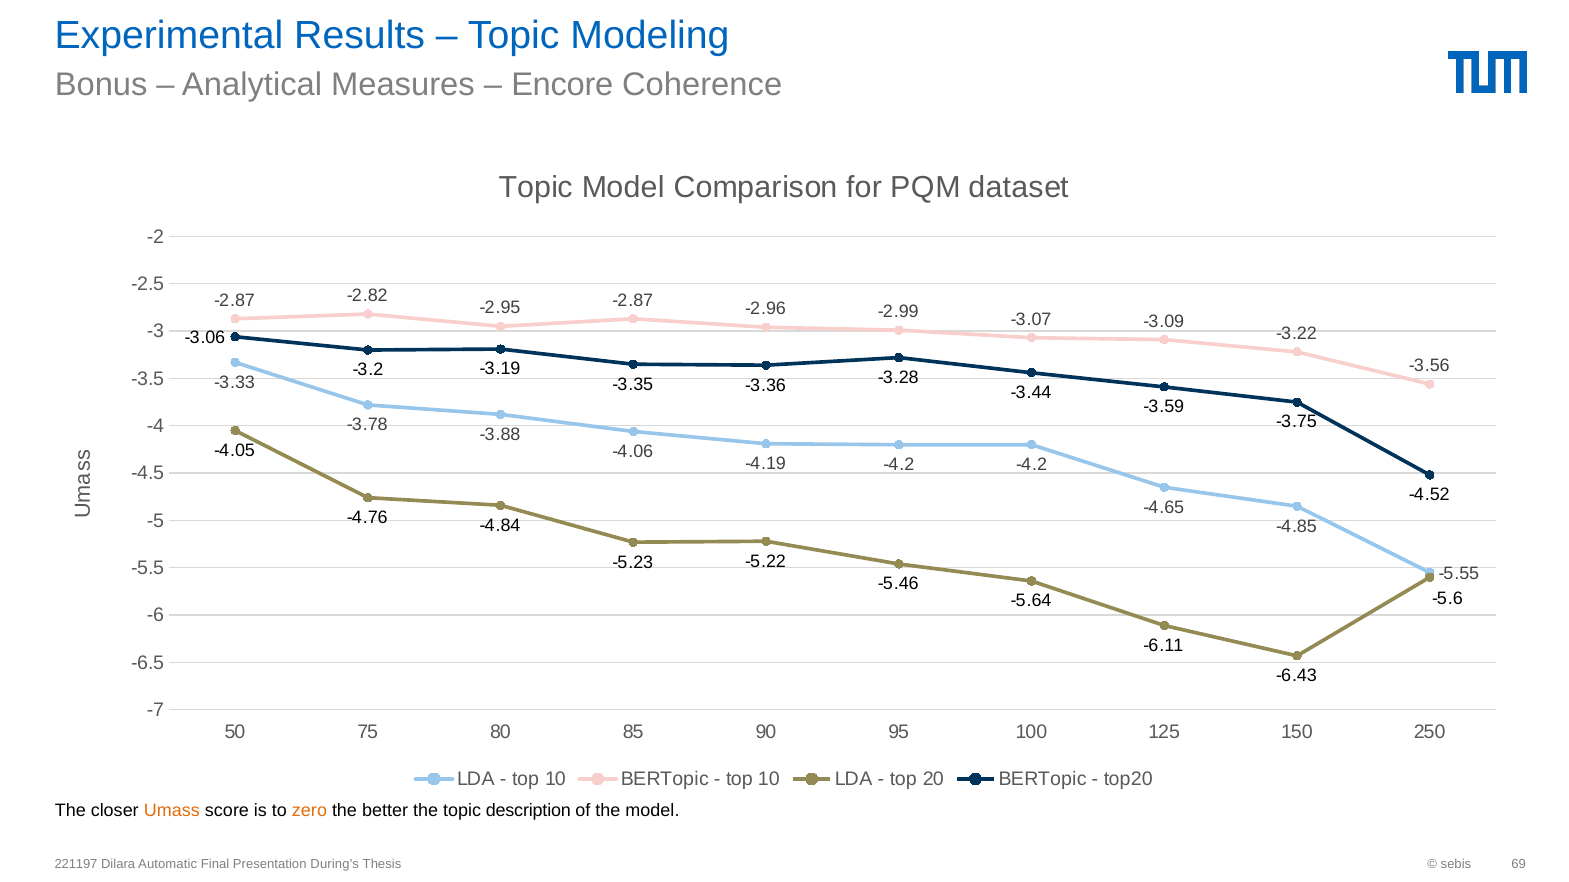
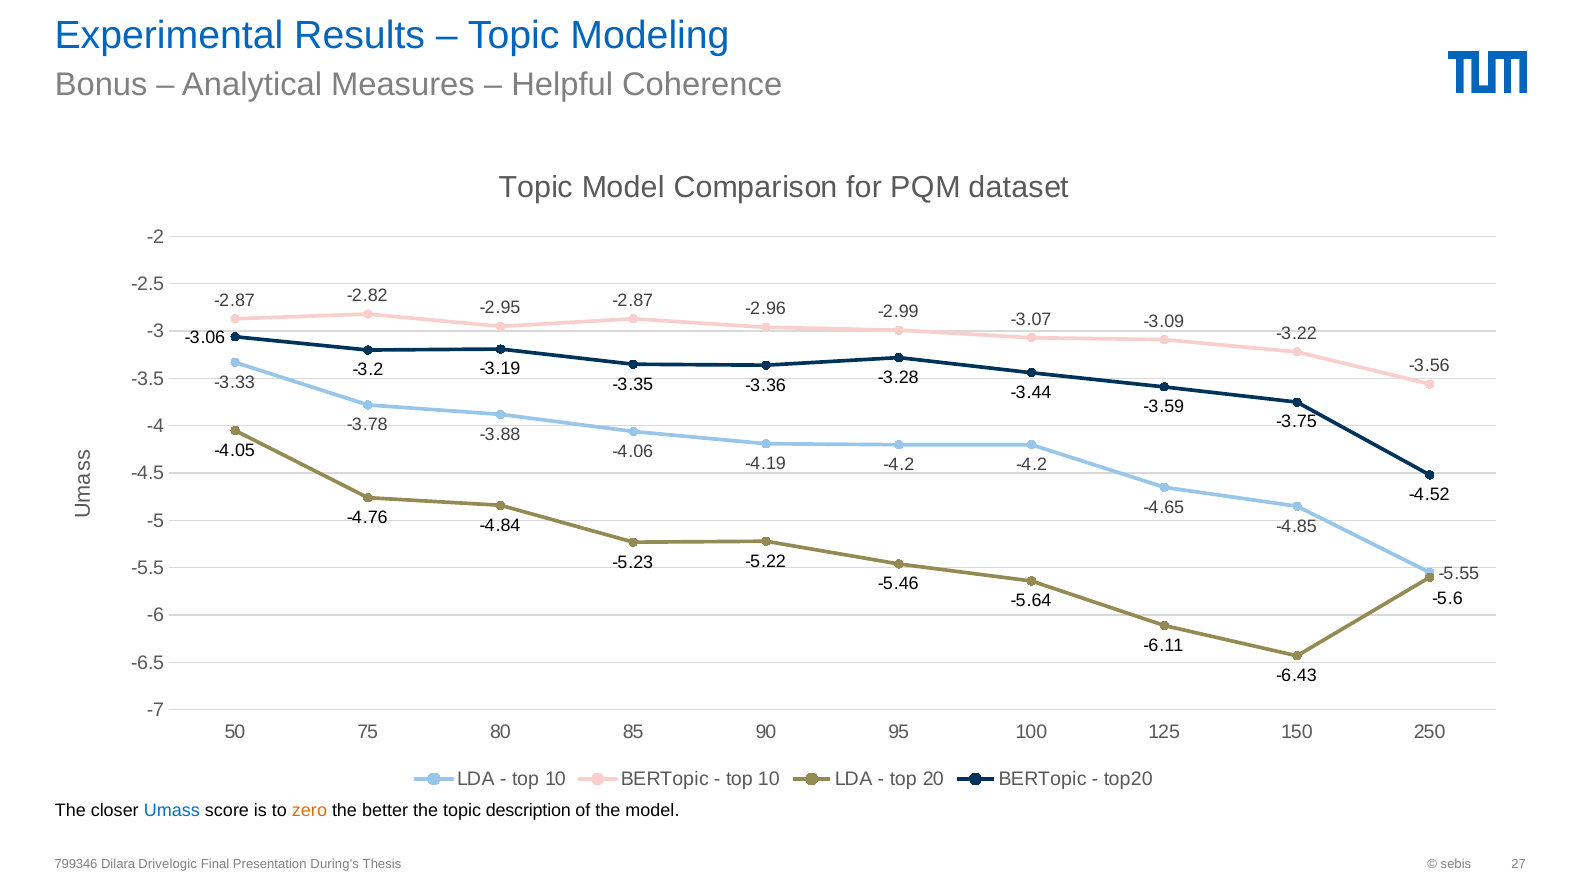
Encore: Encore -> Helpful (562, 85)
Umass colour: orange -> blue (172, 811)
221197: 221197 -> 799346 (76, 865)
Automatic: Automatic -> Drivelogic (168, 865)
69: 69 -> 27 (1519, 865)
